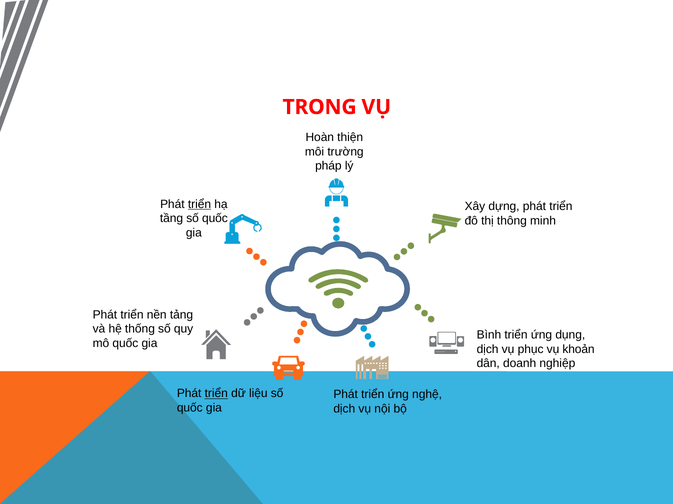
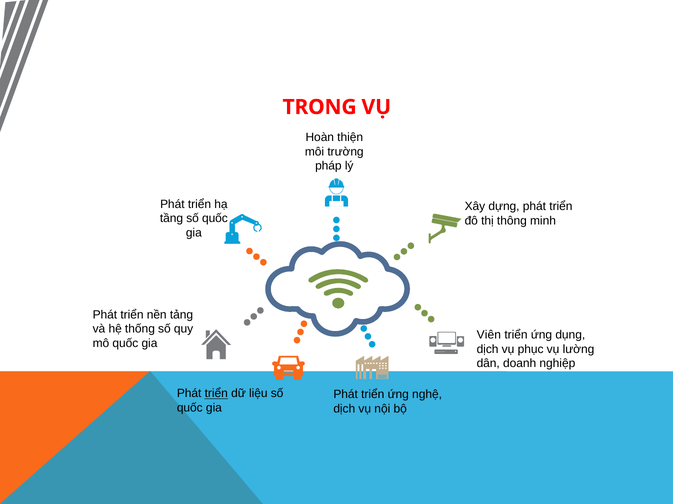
triển underline: present -> none (199, 204)
Bình: Bình -> Viên (489, 335)
khoản: khoản -> lường (578, 350)
